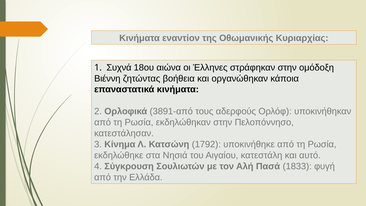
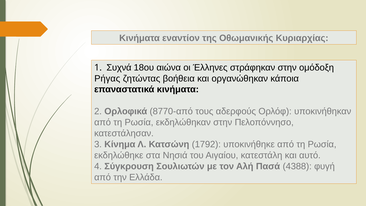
Βιέννη: Βιέννη -> Ρήγας (107, 78)
3891-από: 3891-από -> 8770-από (171, 111)
1833: 1833 -> 4388 (297, 166)
